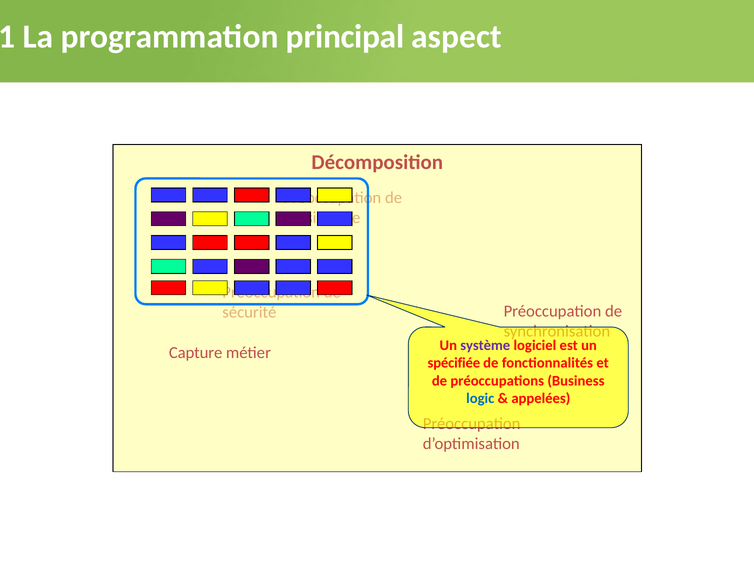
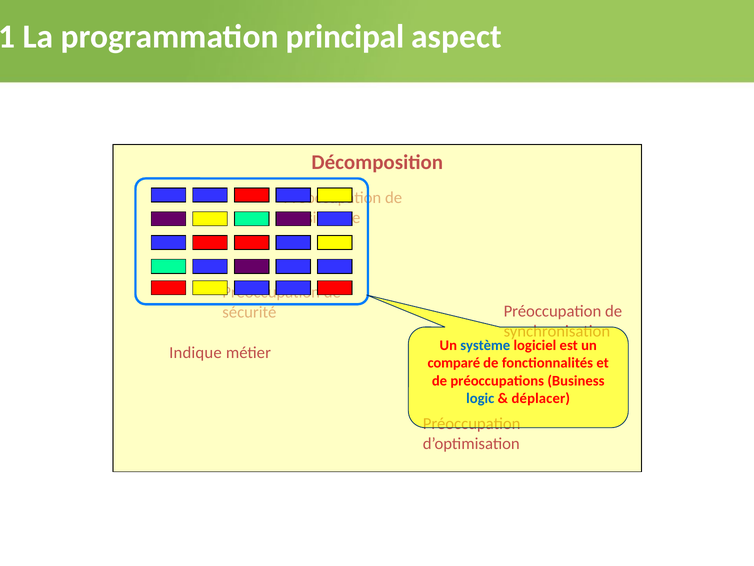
Capture: Capture -> Indique (195, 352)
système colour: purple -> blue (485, 345)
spécifiée: spécifiée -> comparé (454, 363)
appelées: appelées -> déplacer (541, 398)
